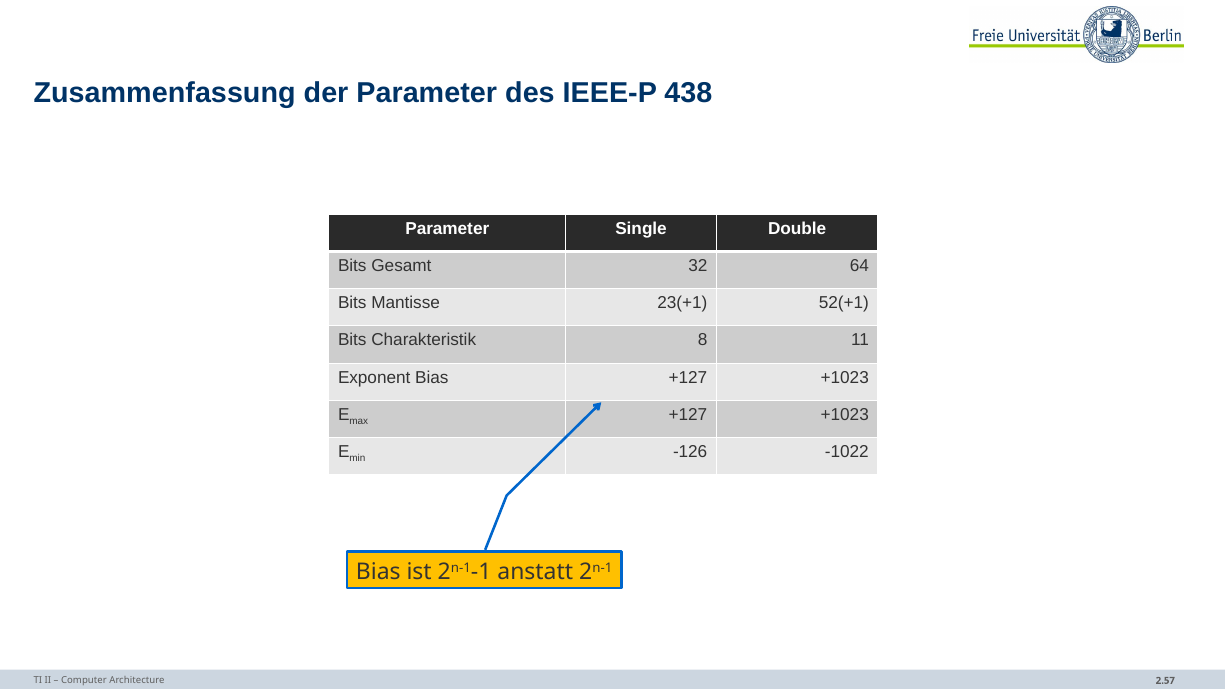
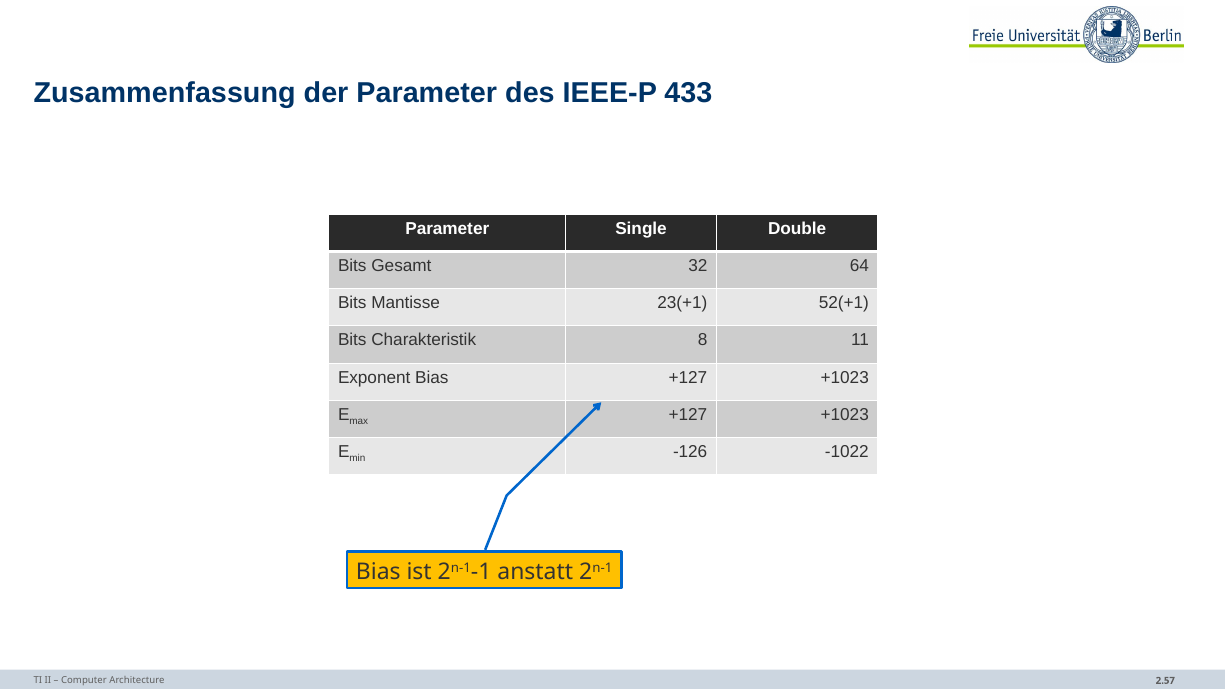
438: 438 -> 433 (688, 93)
